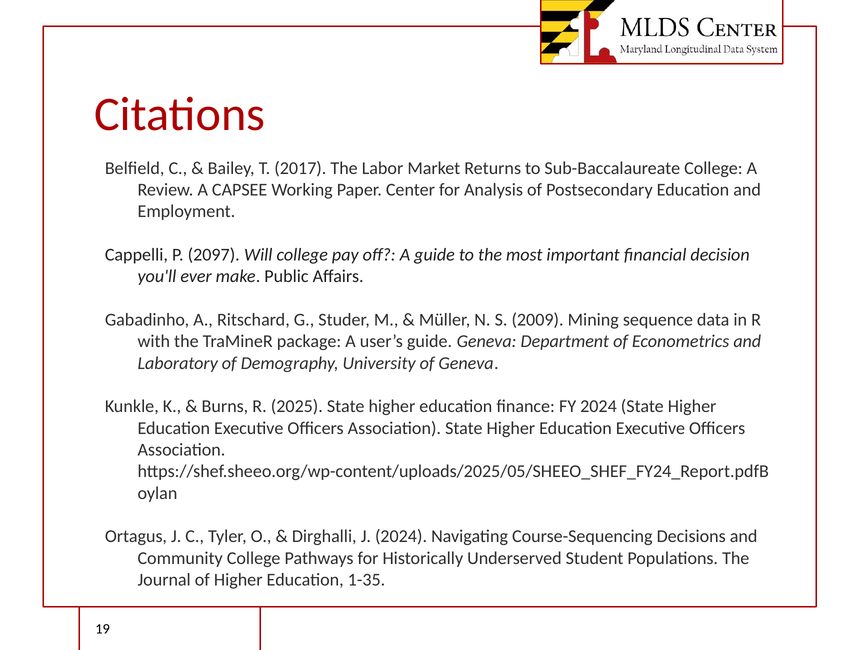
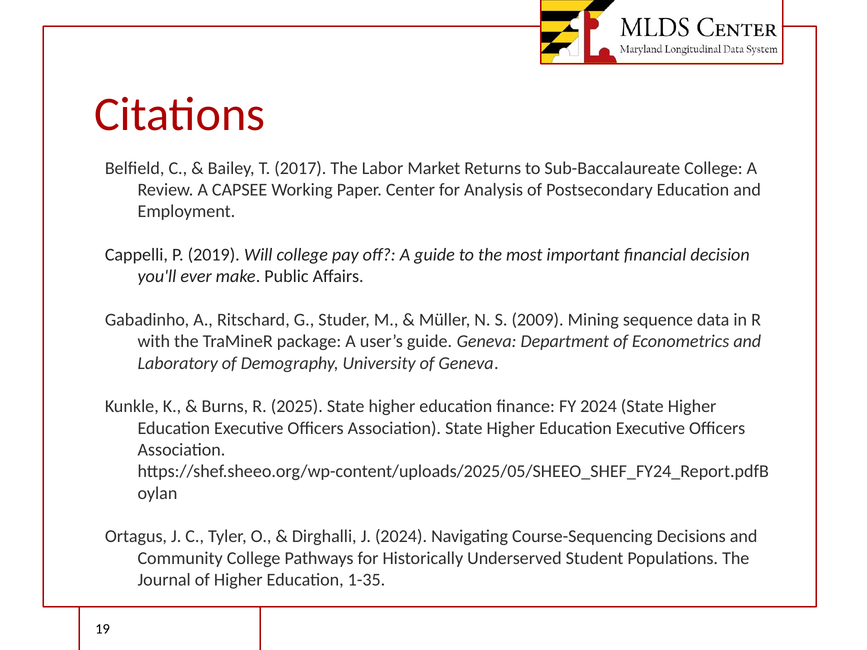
2097: 2097 -> 2019 (214, 255)
